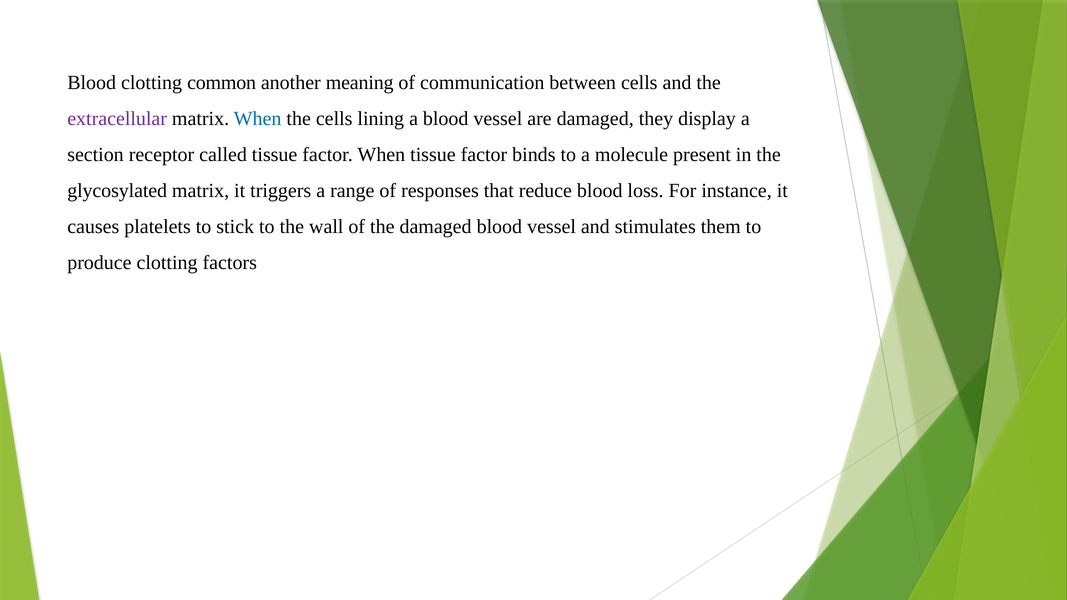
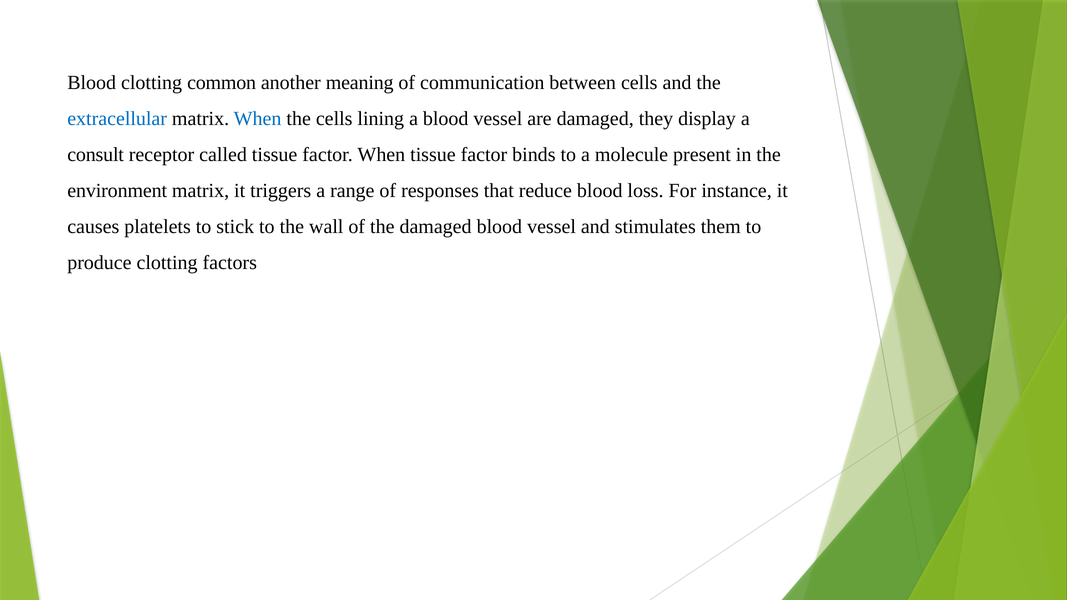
extracellular colour: purple -> blue (117, 119)
section: section -> consult (96, 155)
glycosylated: glycosylated -> environment (117, 191)
